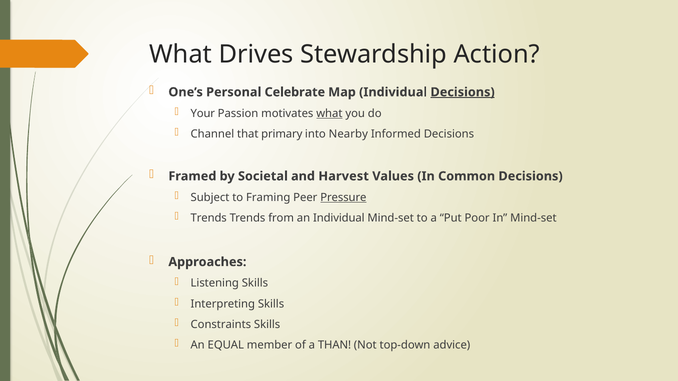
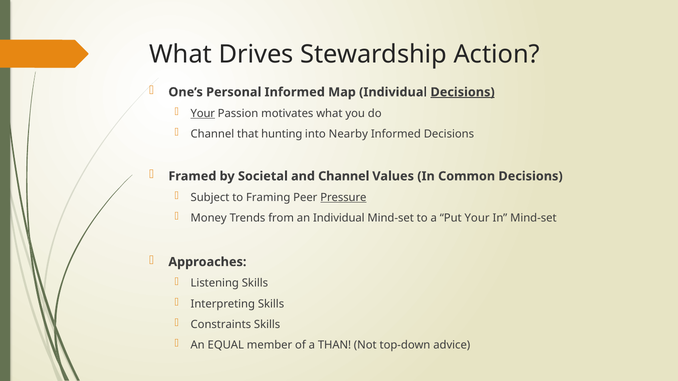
Personal Celebrate: Celebrate -> Informed (295, 92)
Your underline: none -> present (203, 114)
what underline: present -> none (329, 114)
primary: primary -> hunting (282, 134)
and Harvest: Harvest -> Channel (344, 176)
Trends: Trends -> Money (209, 218)
Put Poor: Poor -> Your (477, 218)
